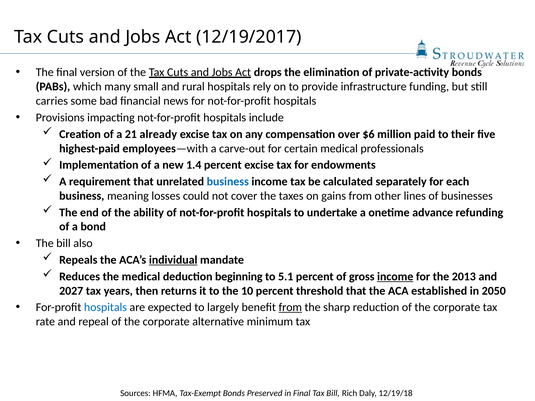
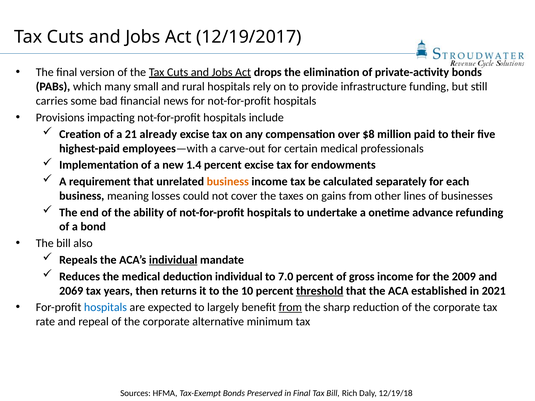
$6: $6 -> $8 (369, 134)
business colour: blue -> orange (228, 182)
deduction beginning: beginning -> individual (239, 277)
5.1: 5.1 -> 7.0 (286, 277)
income underline: present -> none (395, 277)
2013: 2013 -> 2009 (464, 277)
2027: 2027 -> 2069 (71, 291)
threshold underline: none -> present (320, 291)
2050: 2050 -> 2021 (494, 291)
